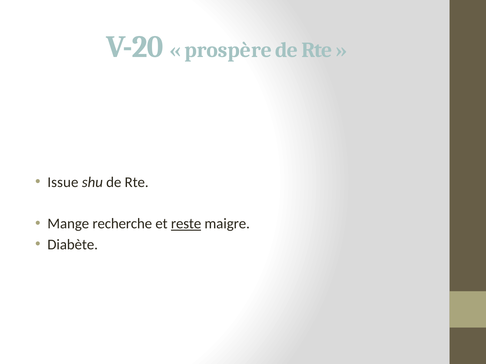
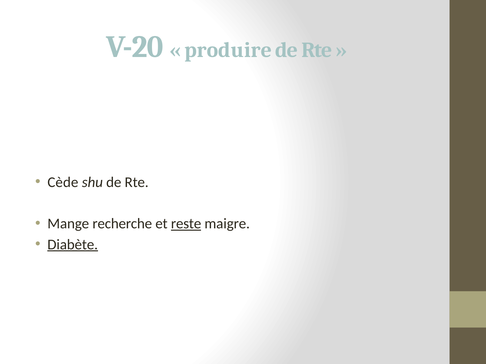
prospère: prospère -> produire (228, 50)
Issue: Issue -> Cède (63, 182)
Diabète underline: none -> present (73, 245)
